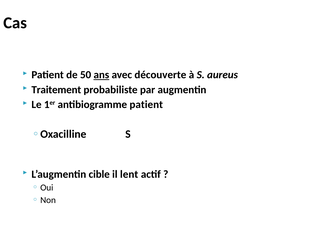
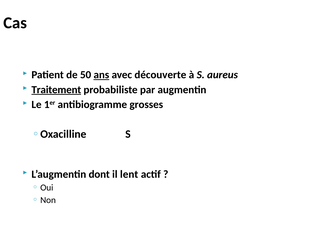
Traitement underline: none -> present (56, 90)
antibiogramme patient: patient -> grosses (146, 105)
cible: cible -> dont (99, 174)
